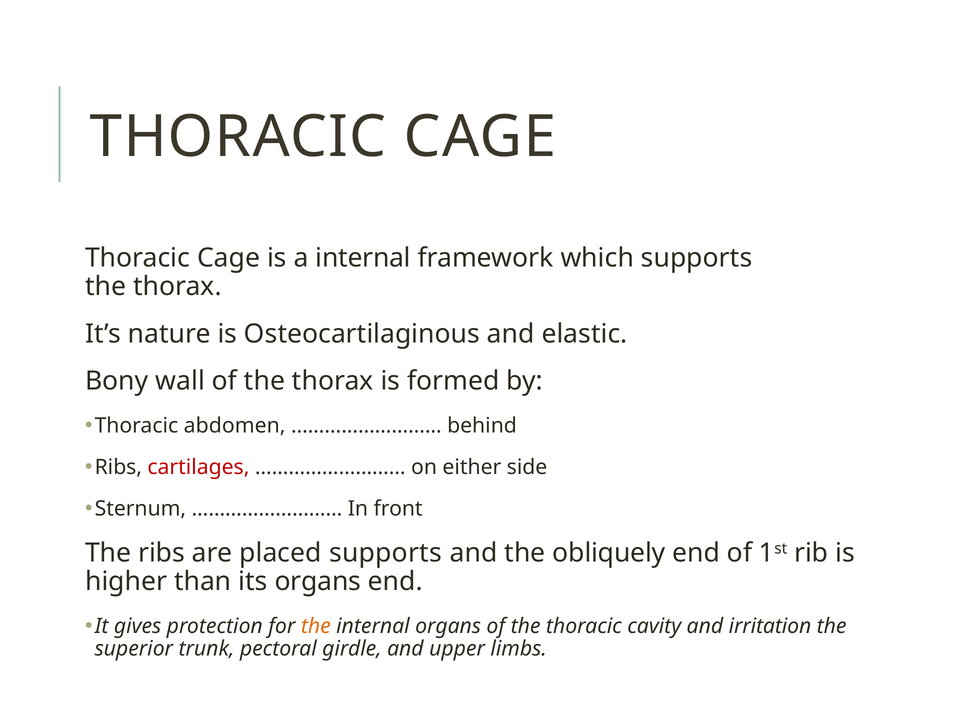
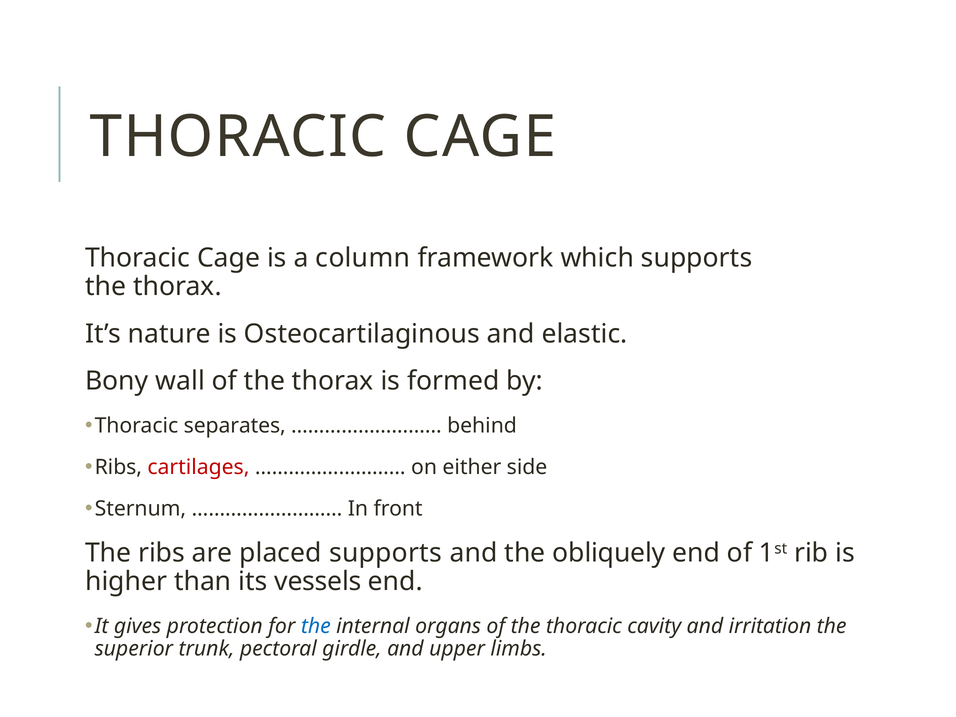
a internal: internal -> column (363, 258)
abdomen: abdomen -> separates (235, 426)
its organs: organs -> vessels (318, 582)
the colour: orange -> blue (316, 626)
